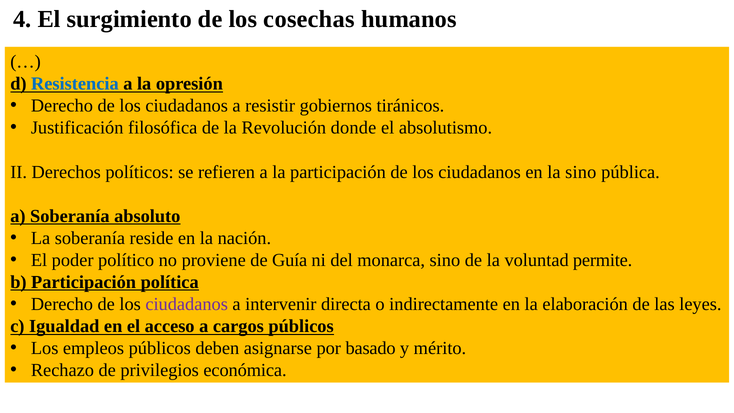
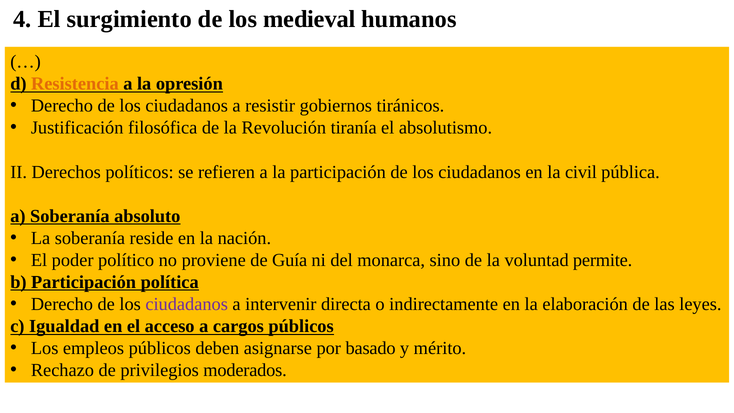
cosechas: cosechas -> medieval (309, 19)
Resistencia colour: blue -> orange (75, 84)
donde: donde -> tiranía (354, 128)
la sino: sino -> civil (581, 172)
económica: económica -> moderados (245, 370)
